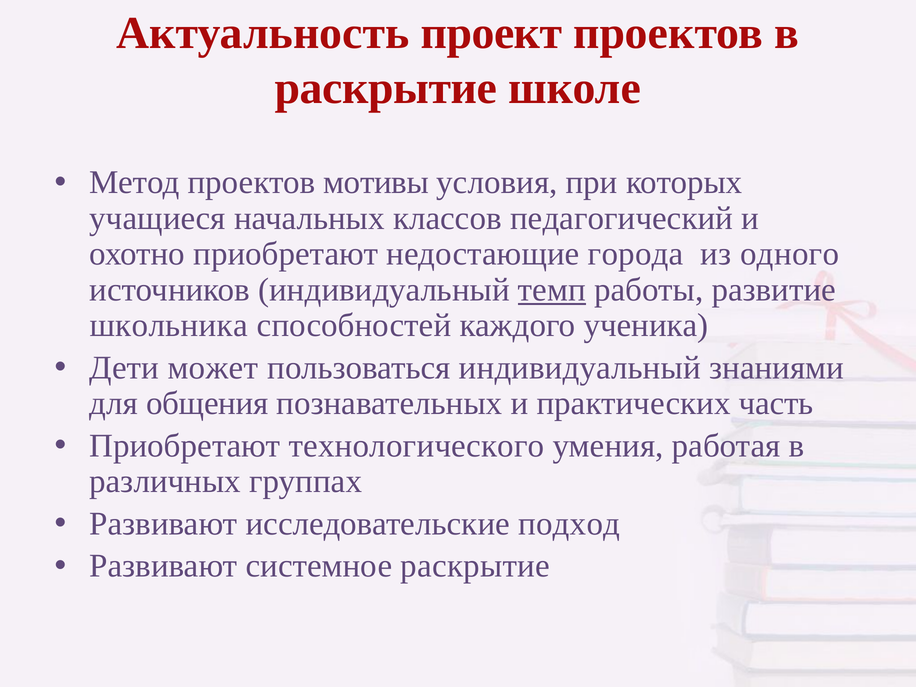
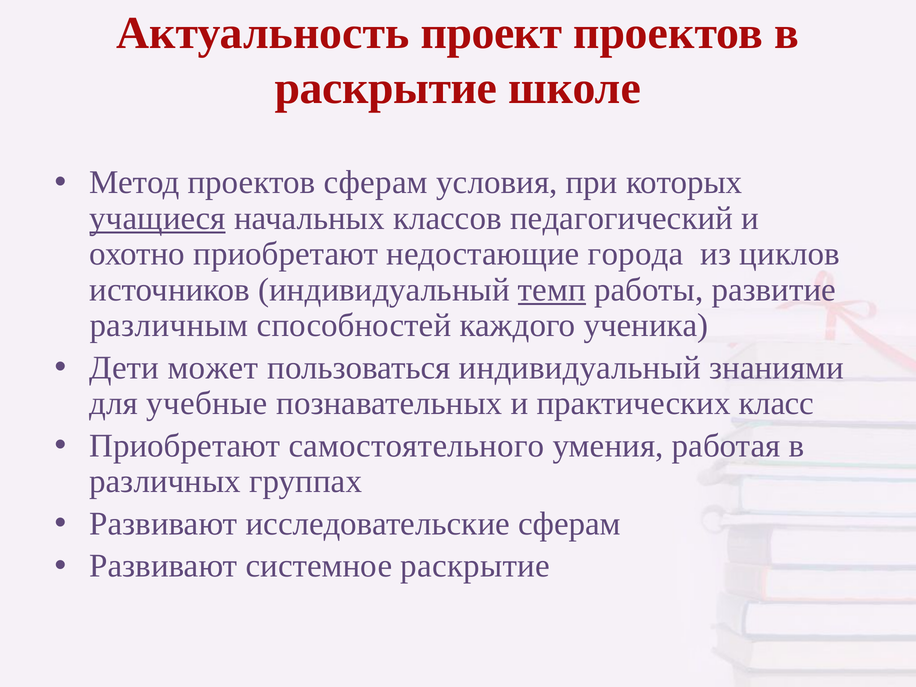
проектов мотивы: мотивы -> сферам (376, 183)
учащиеся underline: none -> present (157, 218)
одного: одного -> циклов (790, 254)
школьника: школьника -> различным (169, 325)
общения: общения -> учебные (207, 403)
часть: часть -> класс (776, 403)
технологического: технологического -> самостоятельного (416, 446)
исследовательские подход: подход -> сферам (569, 524)
